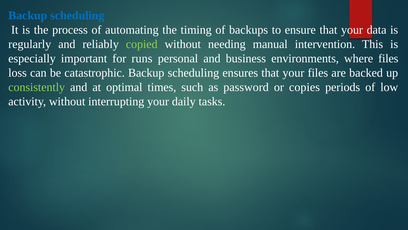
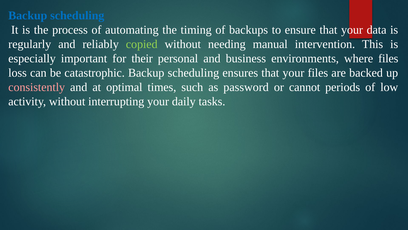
runs: runs -> their (142, 59)
consistently colour: light green -> pink (37, 87)
copies: copies -> cannot (305, 87)
